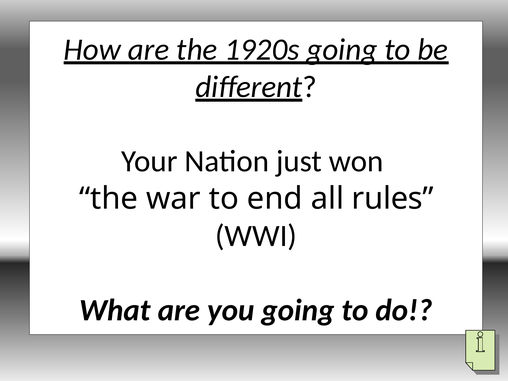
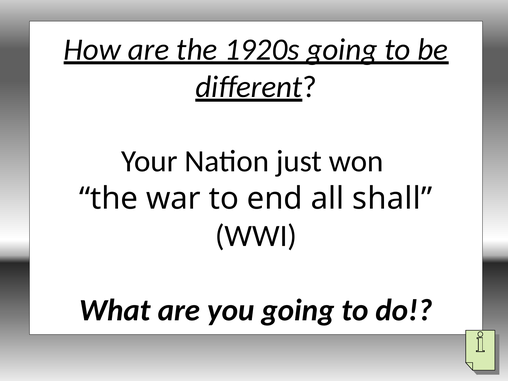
rules: rules -> shall (392, 199)
